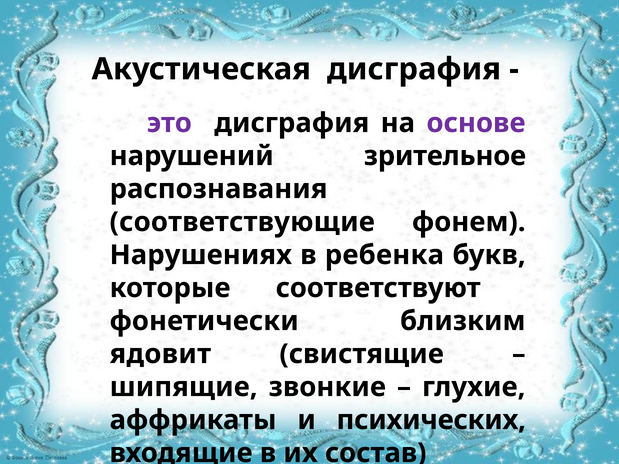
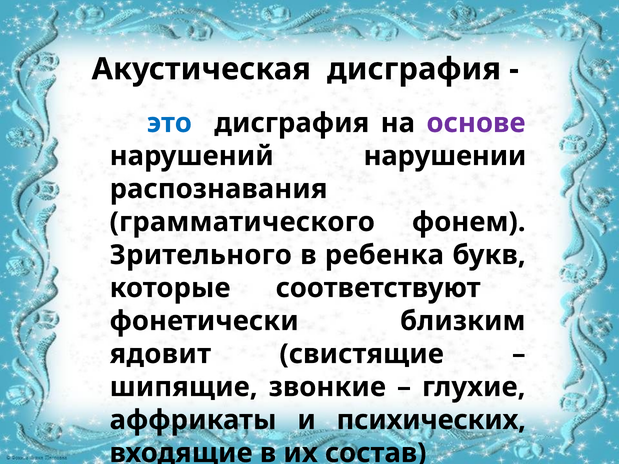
это colour: purple -> blue (169, 123)
зрительное: зрительное -> нарушении (445, 156)
соответствующие: соответствующие -> грамматического (242, 222)
Нарушениях: Нарушениях -> Зрительного (201, 255)
